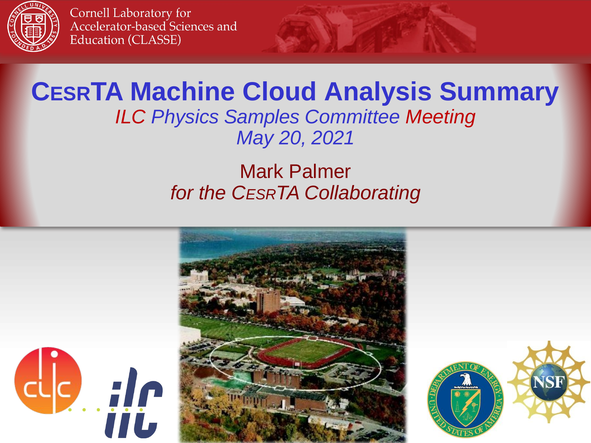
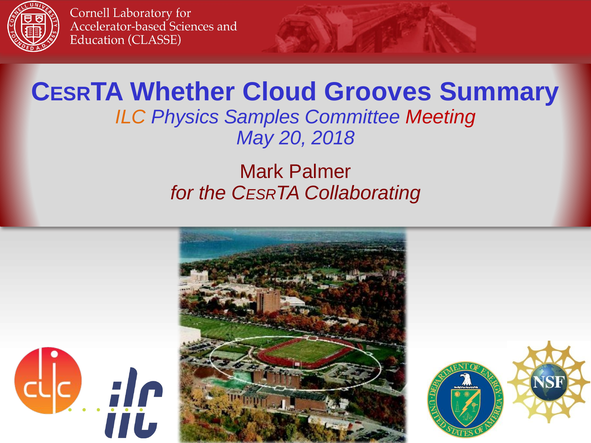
Machine: Machine -> Whether (183, 92)
Analysis: Analysis -> Grooves (378, 92)
ILC colour: red -> orange (131, 117)
2021: 2021 -> 2018 (333, 138)
